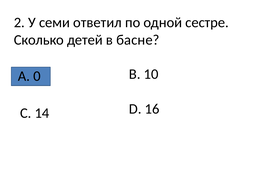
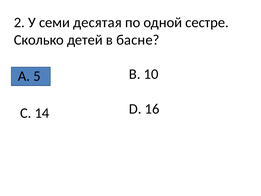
ответил: ответил -> десятая (97, 23)
0: 0 -> 5 (37, 76)
